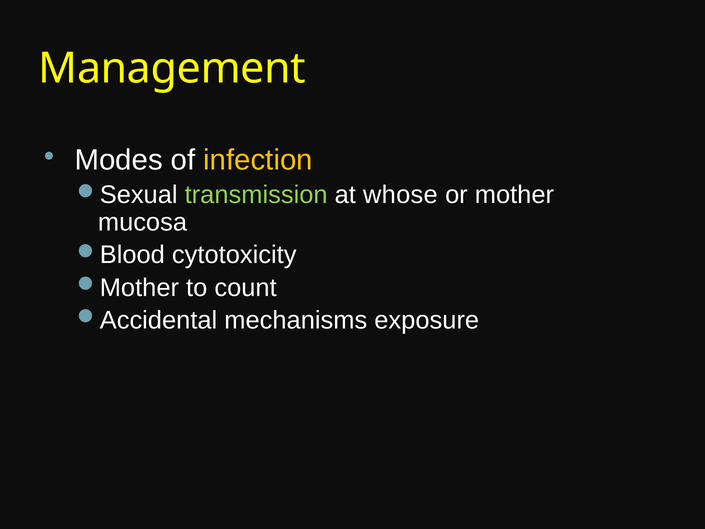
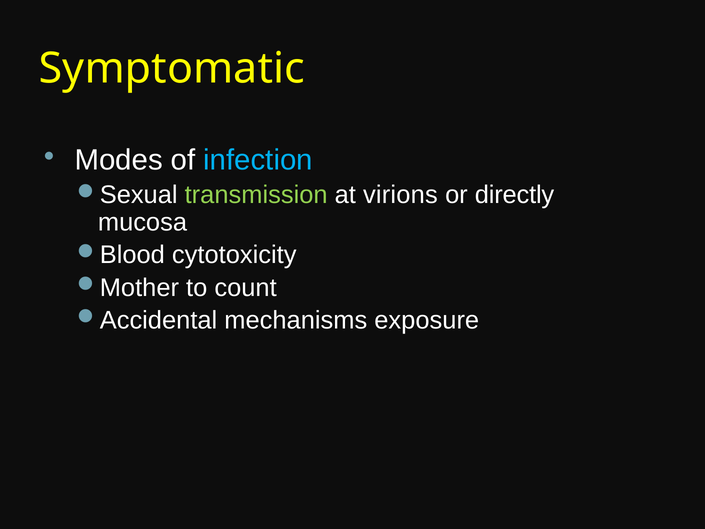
Management: Management -> Symptomatic (172, 68)
infection colour: yellow -> light blue (258, 160)
whose: whose -> virions (400, 195)
mother: mother -> directly (515, 195)
